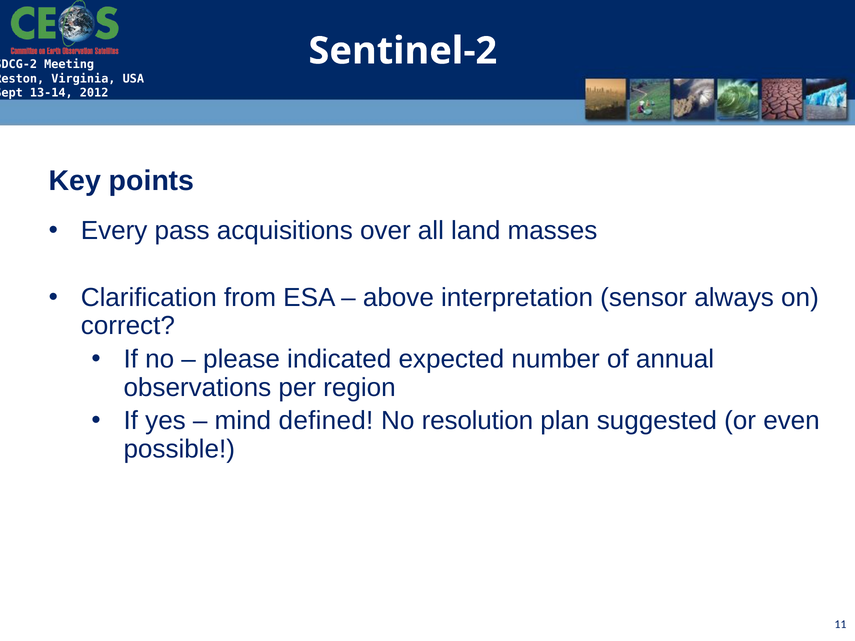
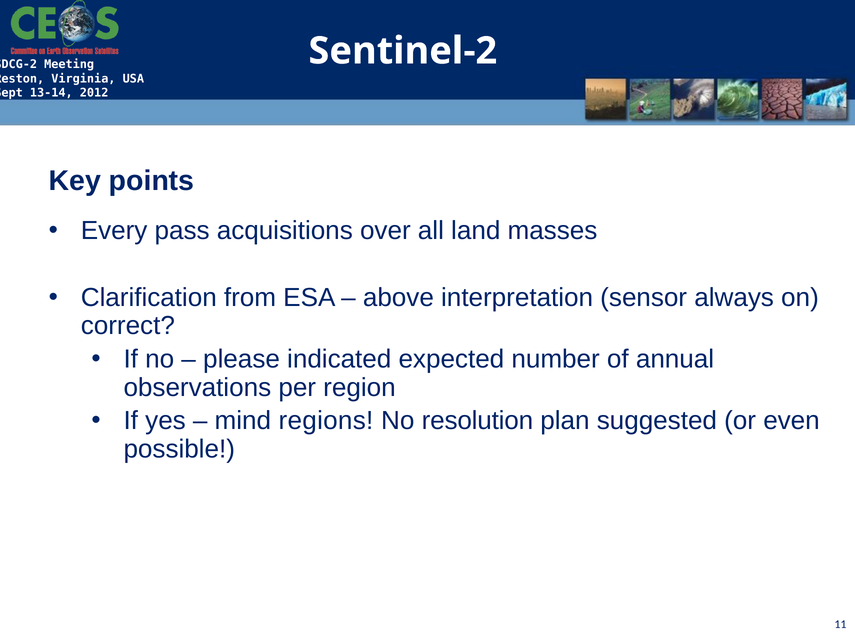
defined: defined -> regions (326, 421)
